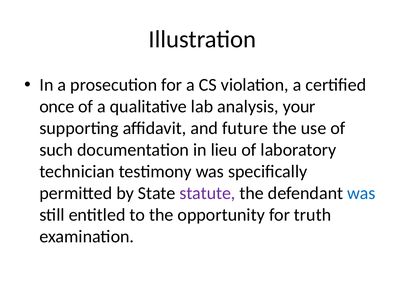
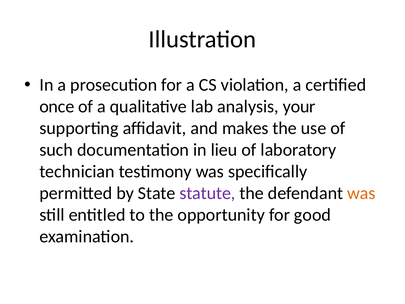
future: future -> makes (245, 128)
was colour: blue -> orange (361, 193)
truth: truth -> good (313, 215)
